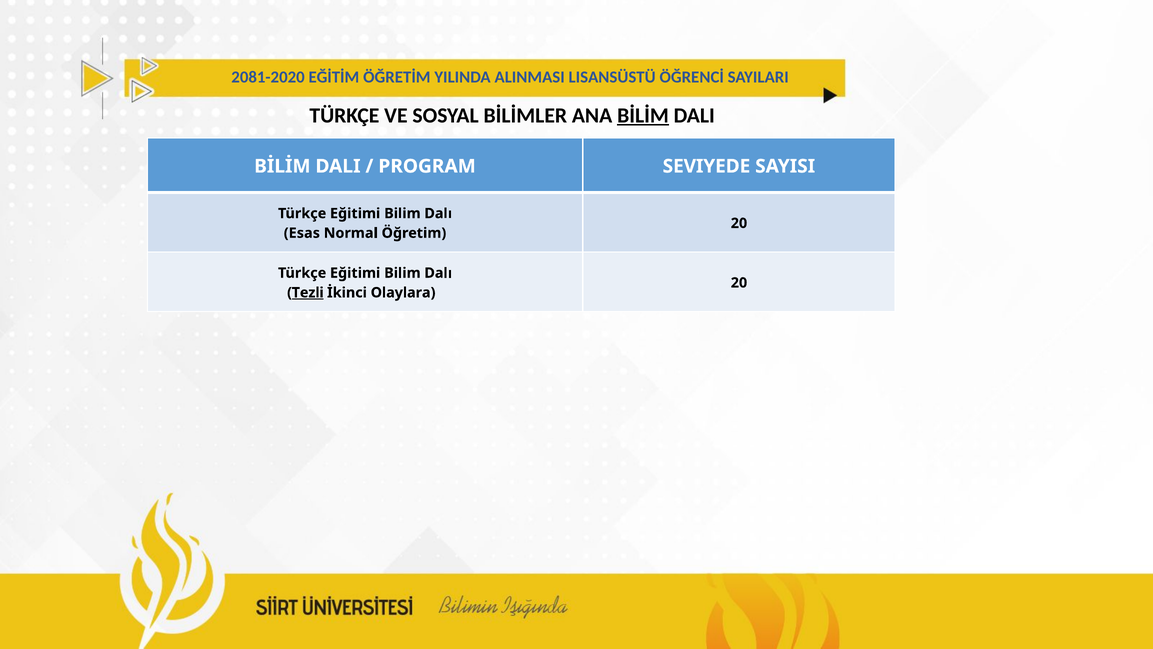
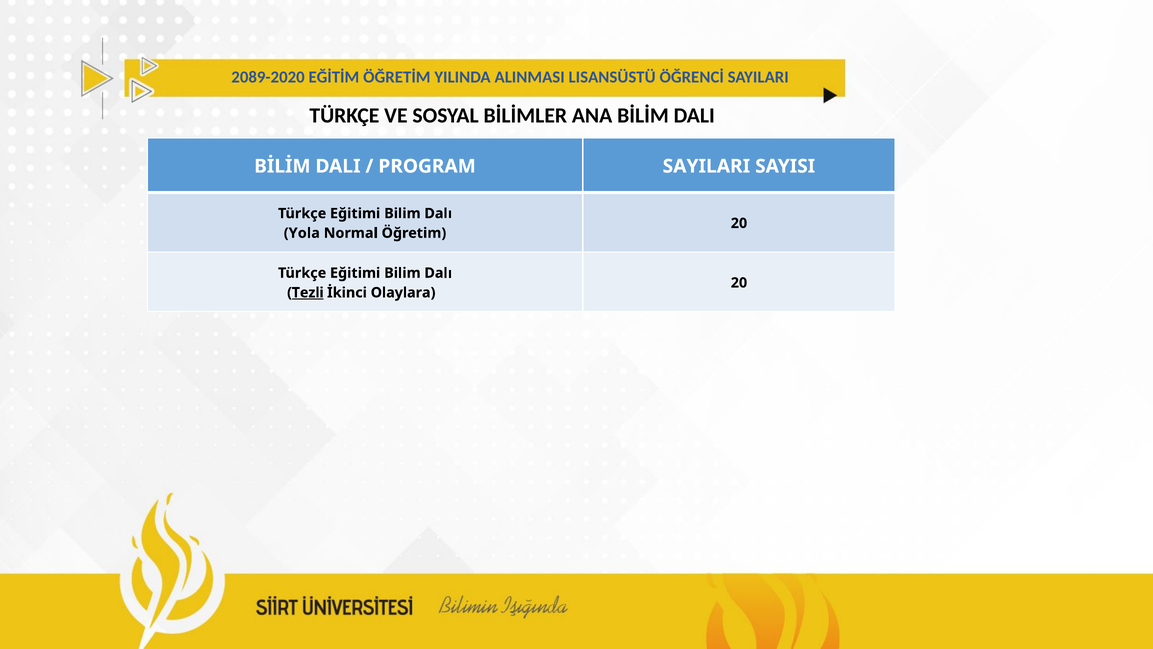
2081-2020: 2081-2020 -> 2089-2020 (268, 77)
BİLİM underline: present -> none (643, 115)
PROGRAM SEVIYEDE: SEVIYEDE -> SAYILARI (706, 166)
Esas: Esas -> Yola (304, 233)
